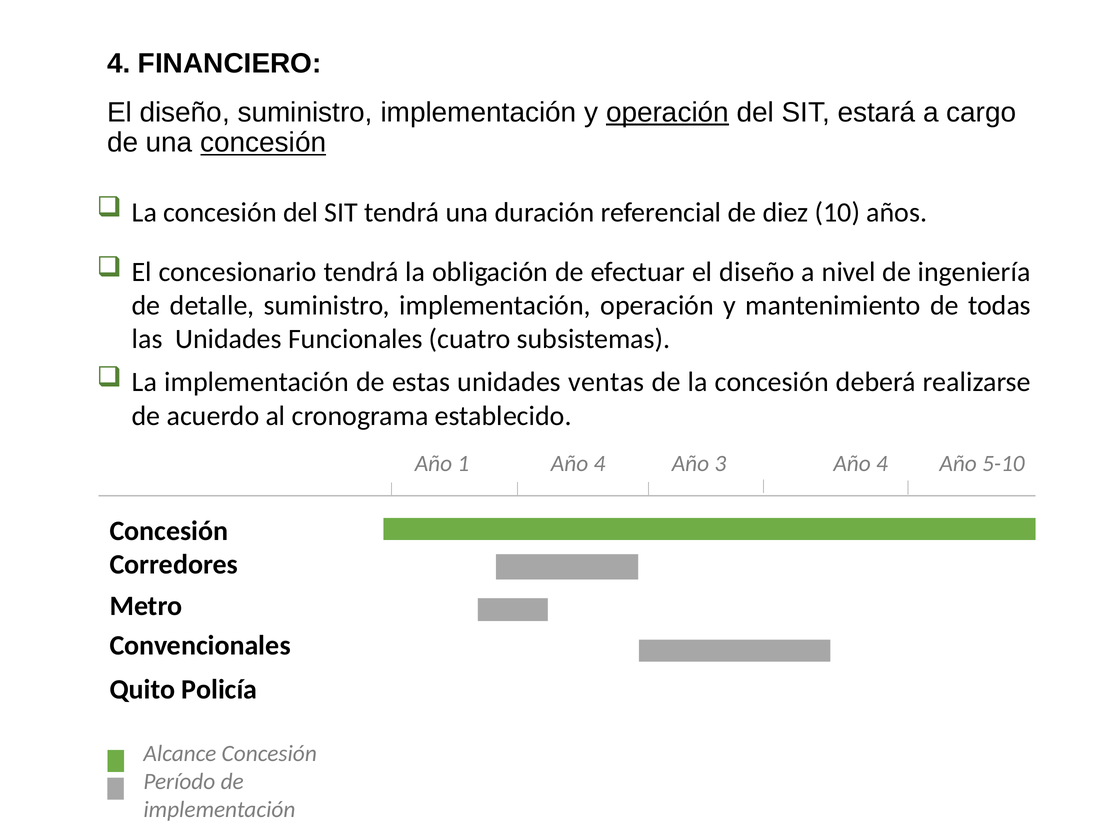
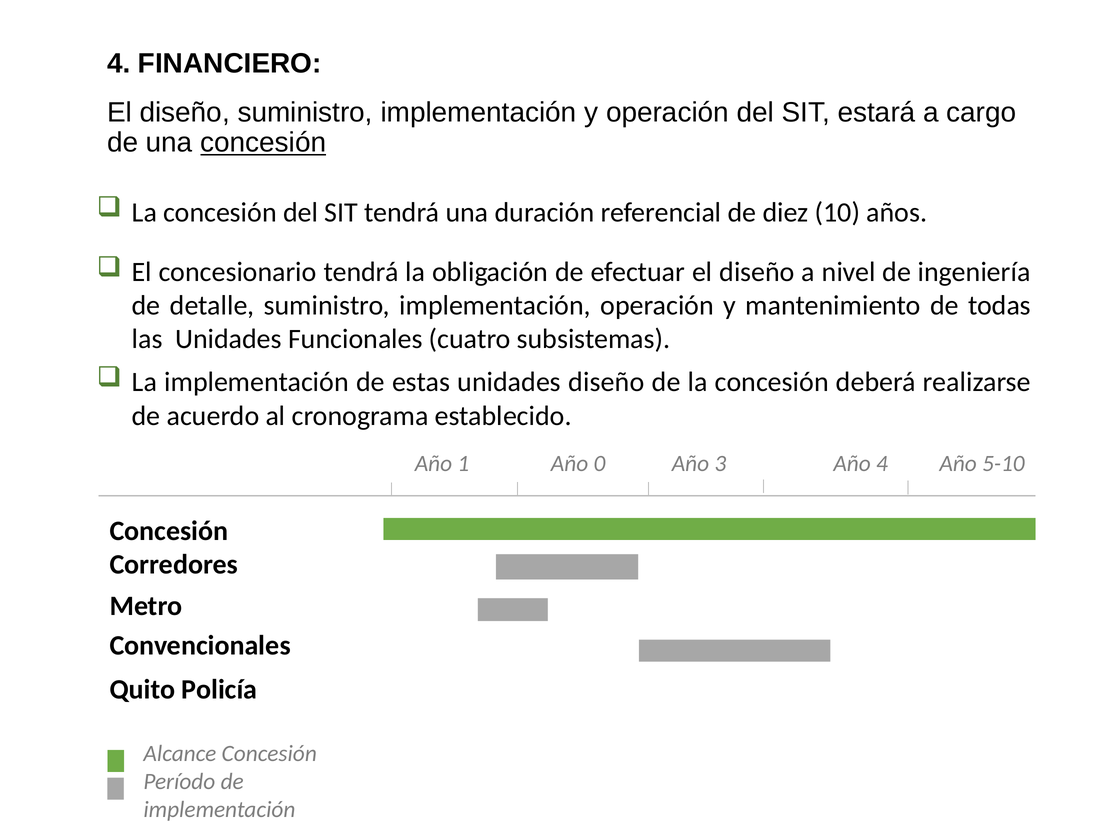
operación underline: present -> none (667, 112)
unidades ventas: ventas -> diseño (606, 382)
1 Año 4: 4 -> 0 (599, 463)
